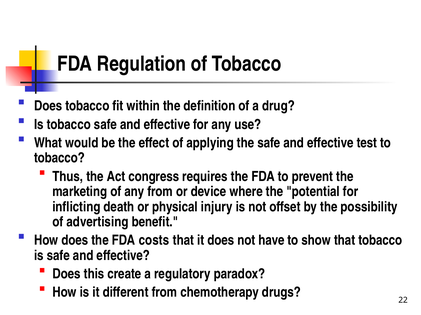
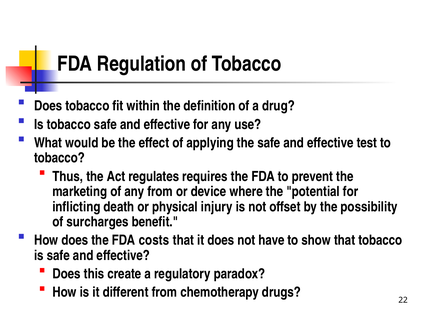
congress: congress -> regulates (154, 177)
advertising: advertising -> surcharges (98, 222)
